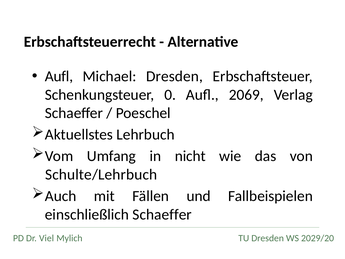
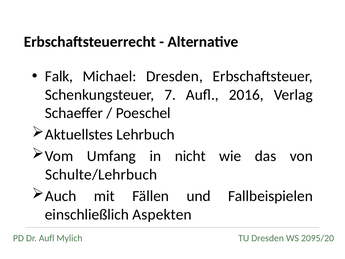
Aufl: Aufl -> Falk (59, 76)
0: 0 -> 7 (170, 95)
2069: 2069 -> 2016 (246, 95)
einschließlich Schaeffer: Schaeffer -> Aspekten (162, 214)
Dr Viel: Viel -> Aufl (47, 238)
2029/20: 2029/20 -> 2095/20 (318, 238)
